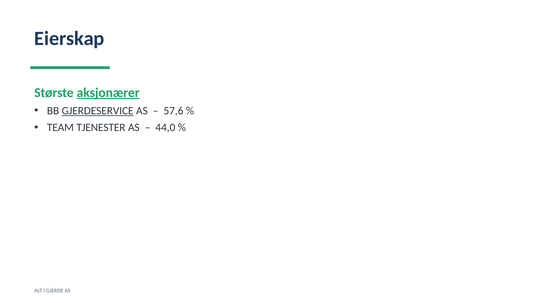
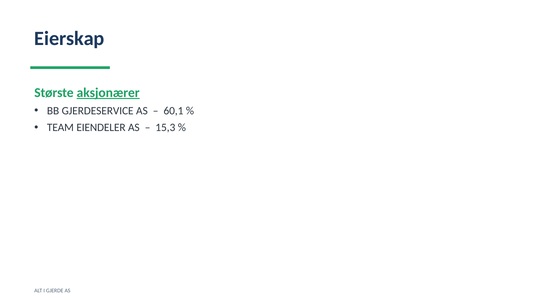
GJERDESERVICE underline: present -> none (98, 111)
57,6: 57,6 -> 60,1 (173, 111)
TJENESTER: TJENESTER -> EIENDELER (101, 128)
44,0: 44,0 -> 15,3 (165, 128)
